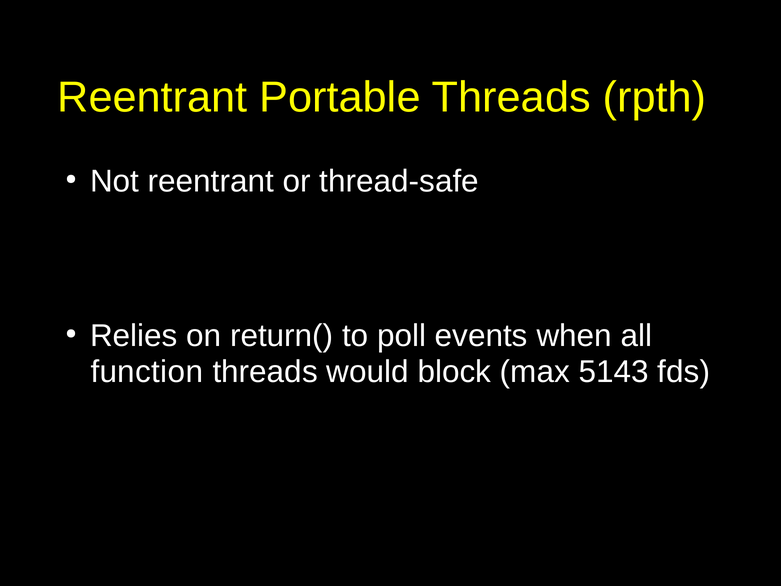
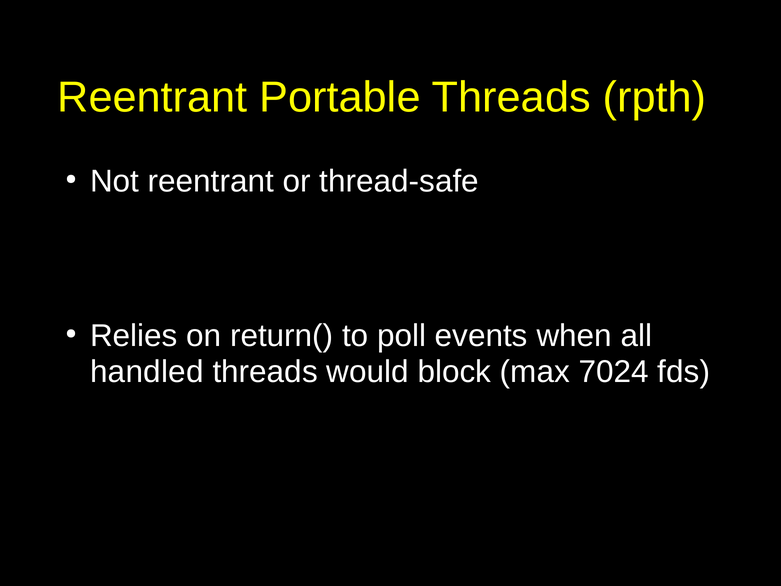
function: function -> handled (147, 372)
5143: 5143 -> 7024 (614, 372)
